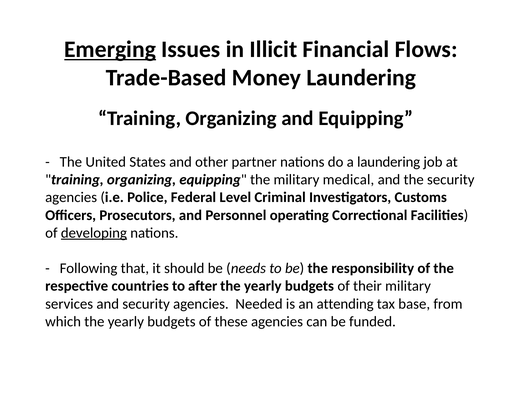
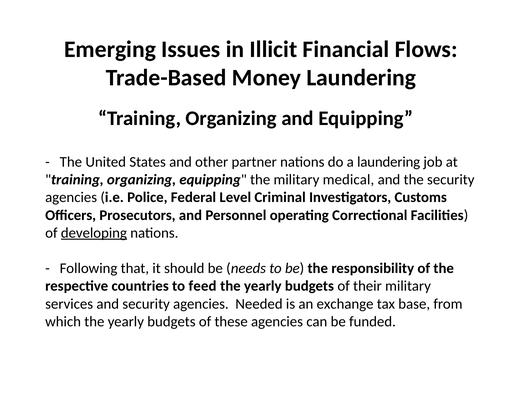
Emerging underline: present -> none (110, 49)
after: after -> feed (203, 286)
attending: attending -> exchange (345, 304)
